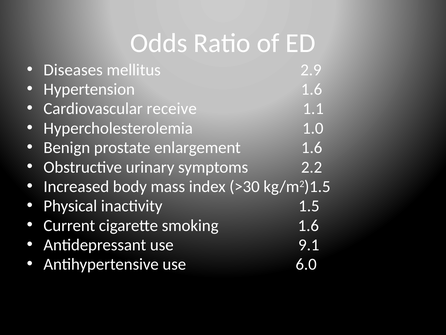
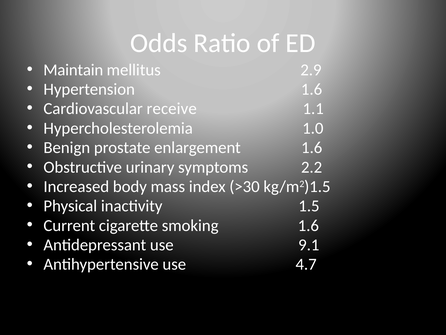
Diseases: Diseases -> Maintain (73, 70)
6.0: 6.0 -> 4.7 (306, 264)
